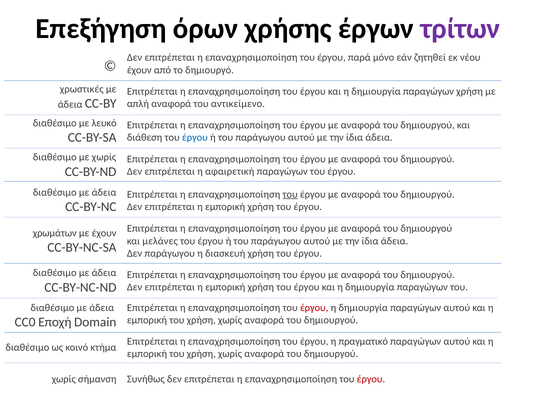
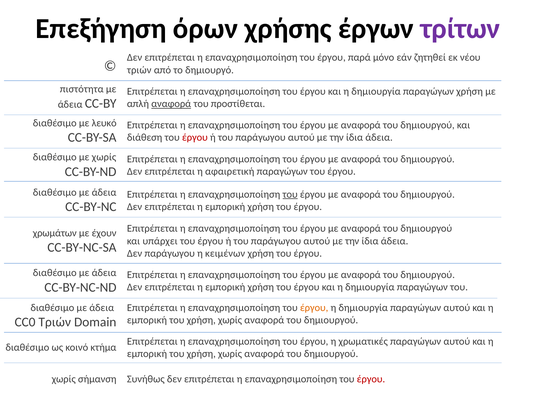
έχουν: έχουν -> τριών (139, 70)
χρωστικές: χρωστικές -> πιστότητα (82, 89)
αναφορά underline: none -> present (171, 104)
αντικείμενο: αντικείμενο -> προστίθεται (238, 104)
έργου colour: blue -> red (195, 137)
μελάνες: μελάνες -> υπάρχει (160, 241)
διασκευή: διασκευή -> κειμένων (225, 253)
έργου colour: red -> orange (314, 308)
CC0 Εποχή: Εποχή -> Τριών (55, 322)
πραγματικό: πραγματικό -> χρωματικές (363, 341)
